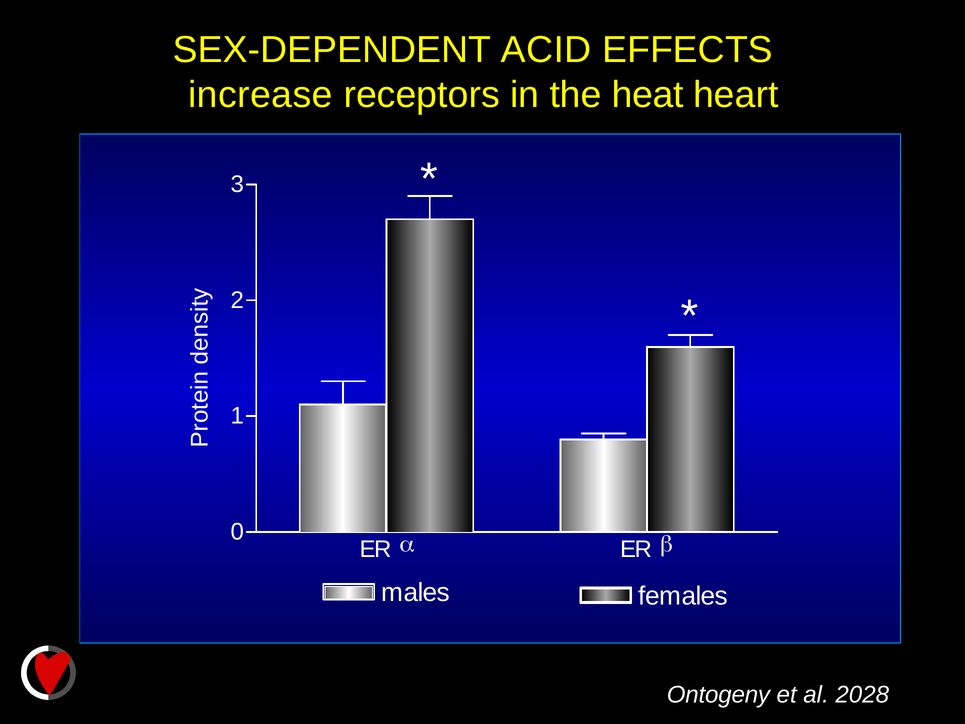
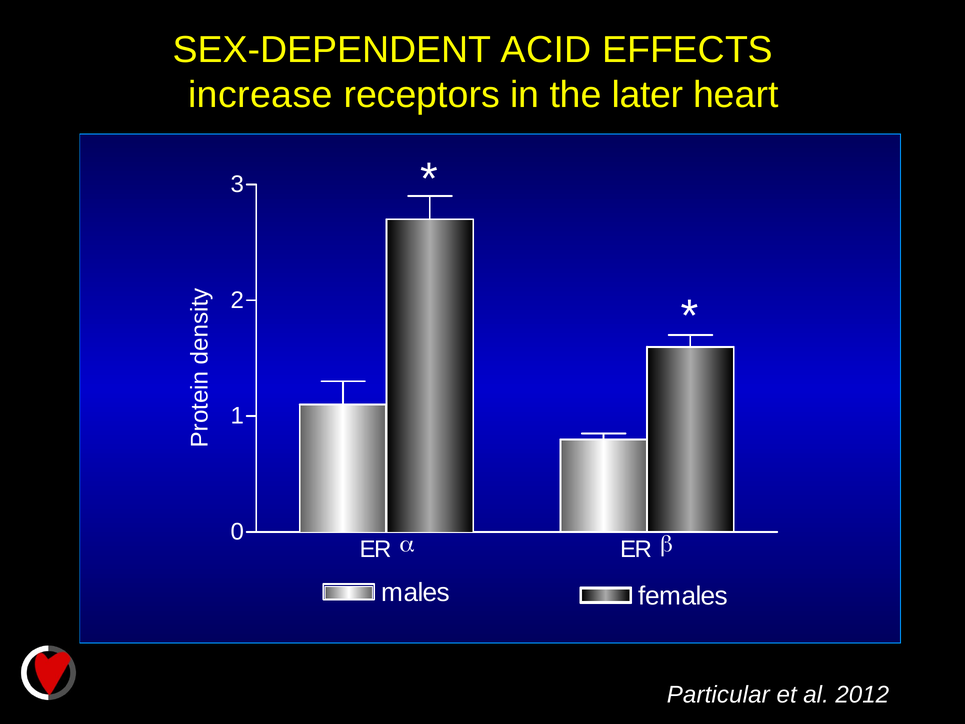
heat: heat -> later (648, 95)
Ontogeny: Ontogeny -> Particular (718, 694)
2028: 2028 -> 2012 (862, 694)
